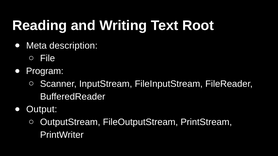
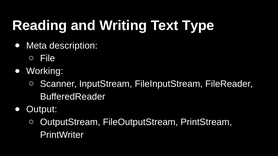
Root: Root -> Type (198, 26)
Program: Program -> Working (45, 71)
